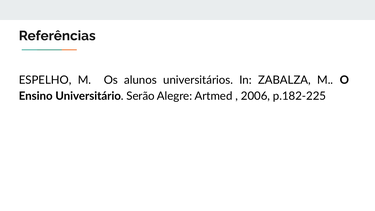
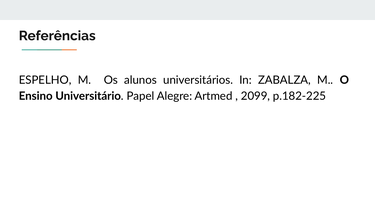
Serão: Serão -> Papel (140, 96)
2006: 2006 -> 2099 (255, 96)
